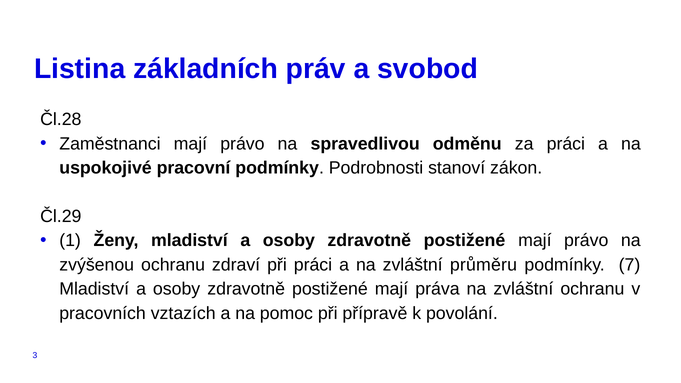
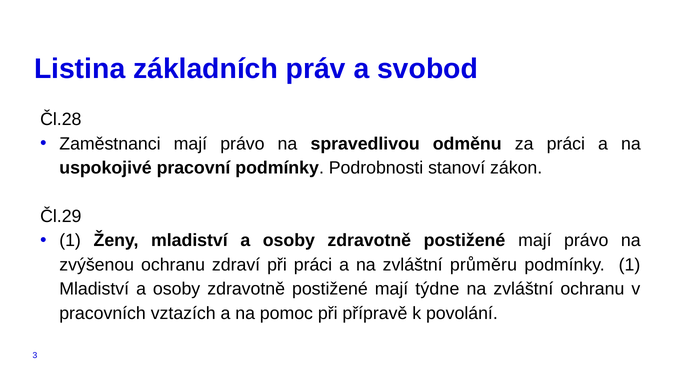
podmínky 7: 7 -> 1 (630, 265)
práva: práva -> týdne (437, 289)
